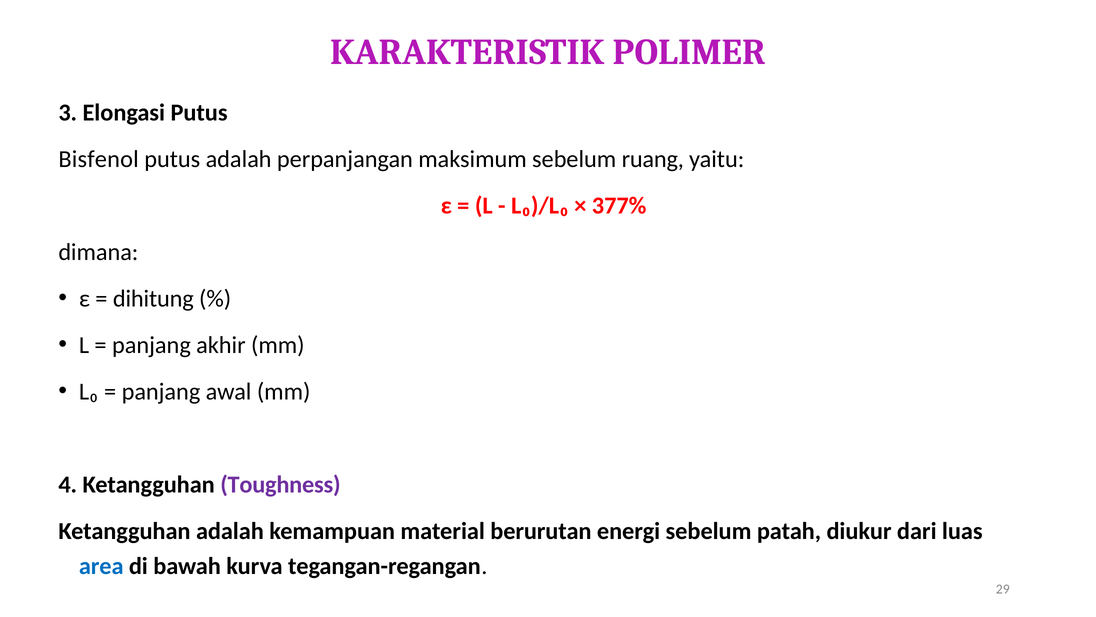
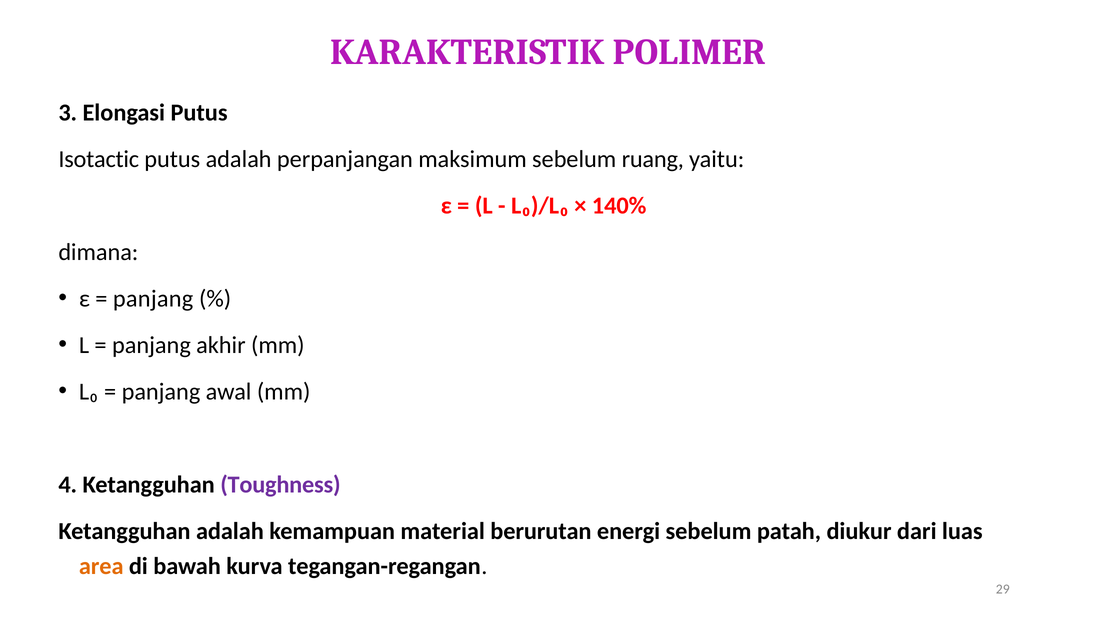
Bisfenol: Bisfenol -> Isotactic (99, 159)
377%: 377% -> 140% (619, 205)
dihitung: dihitung -> panjang (153, 298)
area colour: blue -> orange (101, 566)
